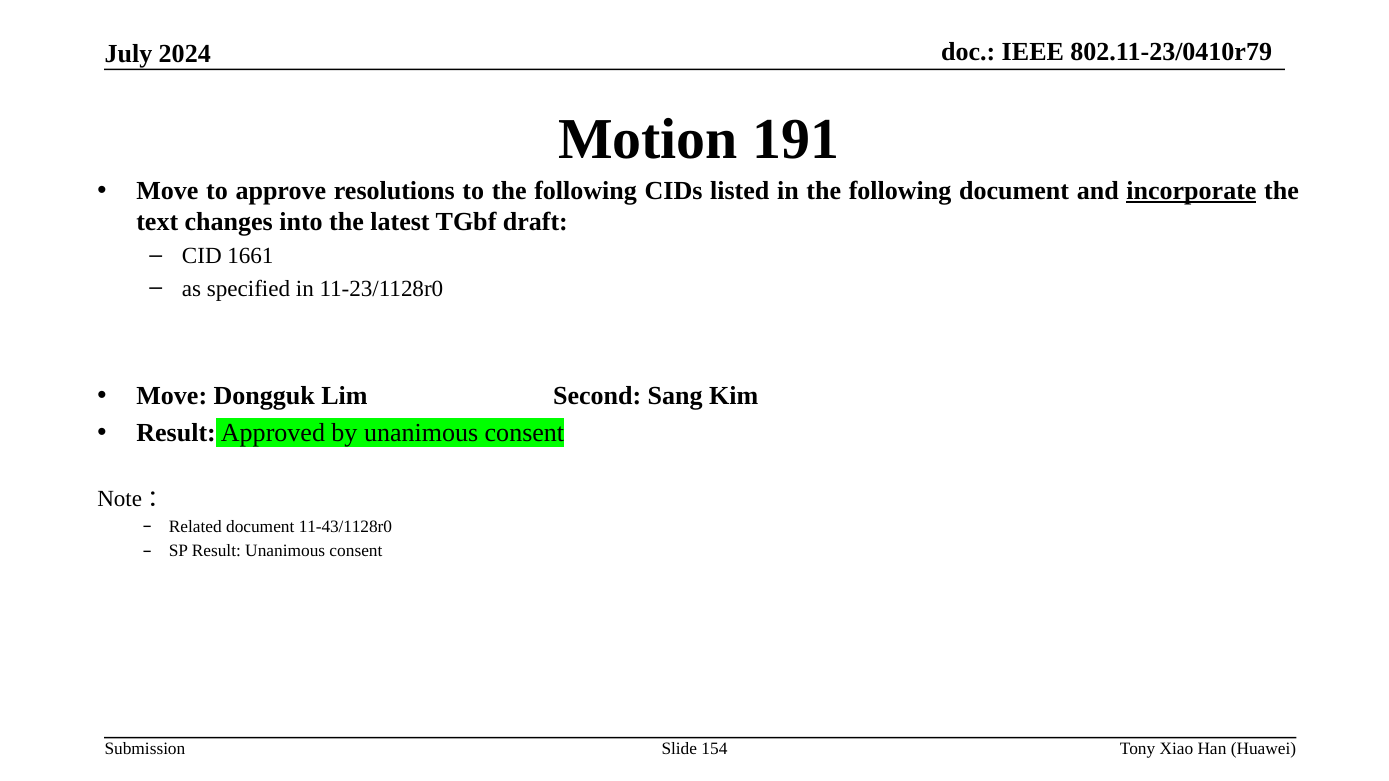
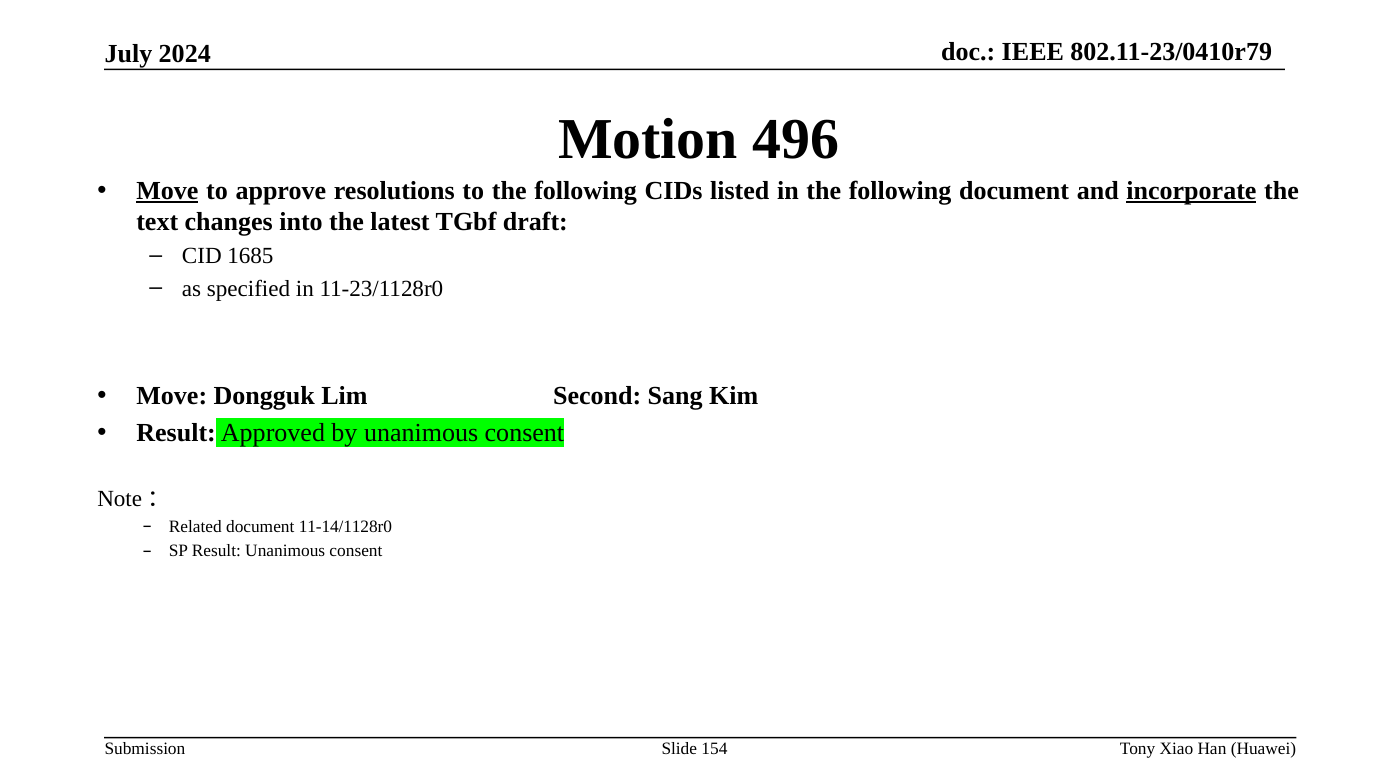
191: 191 -> 496 (796, 139)
Move underline: none -> present (167, 191)
1661: 1661 -> 1685 (250, 256)
11-43/1128r0: 11-43/1128r0 -> 11-14/1128r0 (345, 527)
